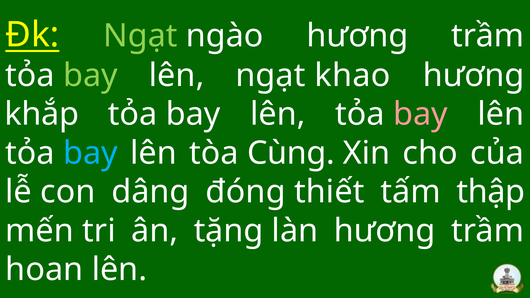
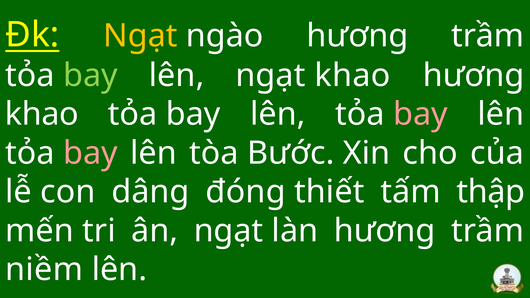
Ngạt colour: light green -> yellow (140, 36)
khắp: khắp -> khao (42, 114)
bay colour: light blue -> pink (90, 153)
Cùng: Cùng -> Bước (291, 153)
ân tặng: tặng -> ngạt (229, 231)
hoan: hoan -> niềm (44, 270)
